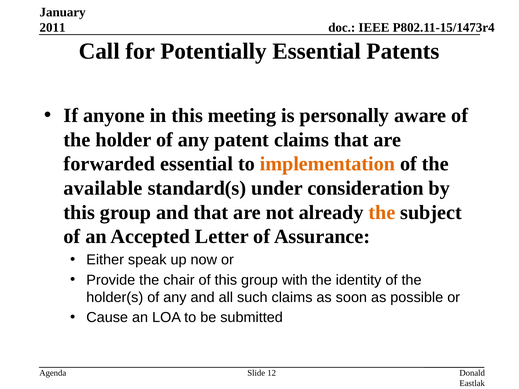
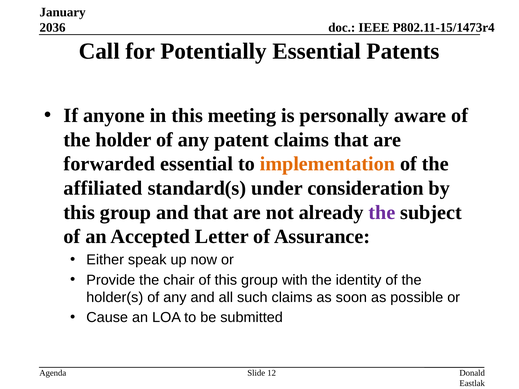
2011: 2011 -> 2036 (53, 28)
available: available -> affiliated (103, 188)
the colour: orange -> purple (382, 213)
